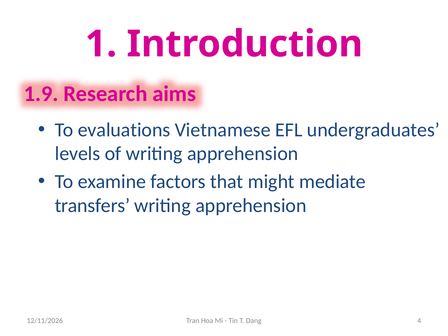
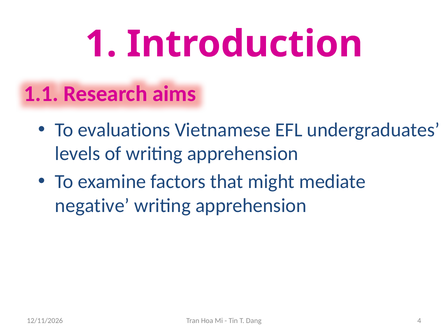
1.9: 1.9 -> 1.1 (41, 94)
transfers: transfers -> negative (92, 206)
